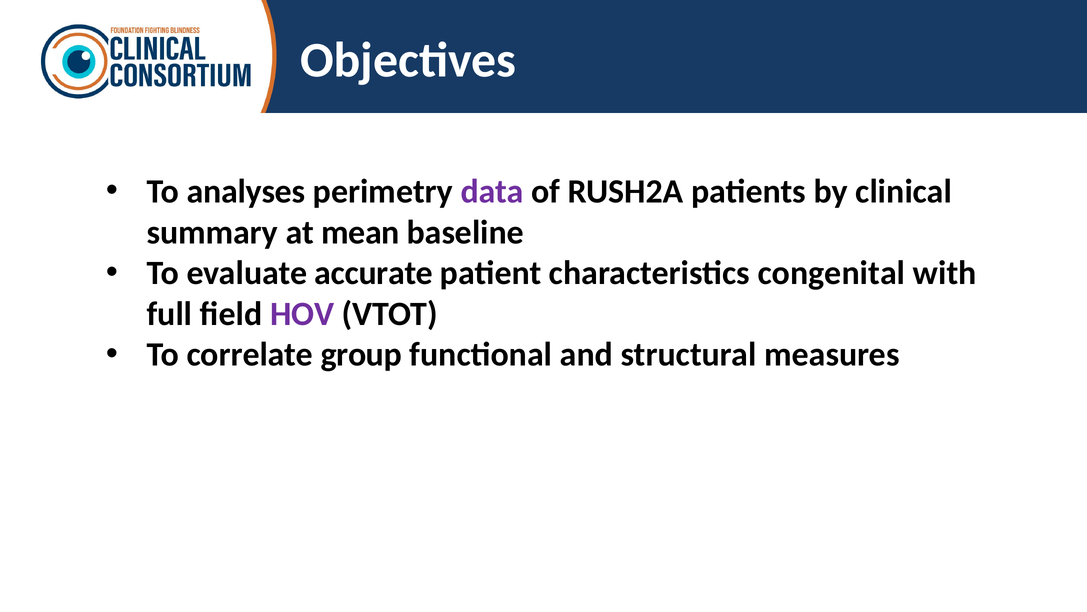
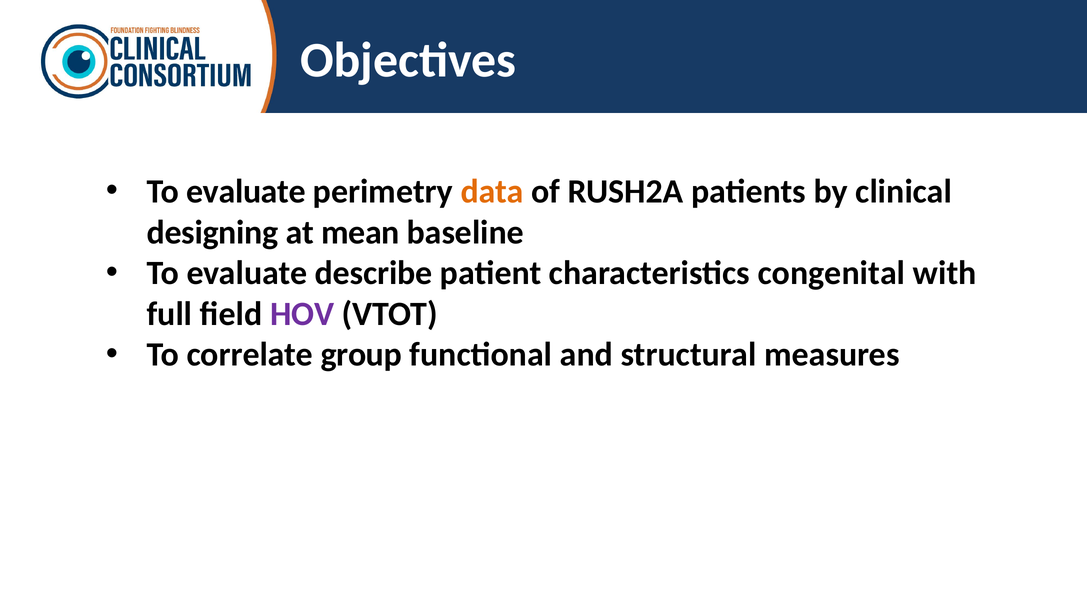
analyses: analyses -> evaluate (246, 191)
data colour: purple -> orange (492, 191)
summary: summary -> designing (212, 232)
accurate: accurate -> describe (374, 273)
